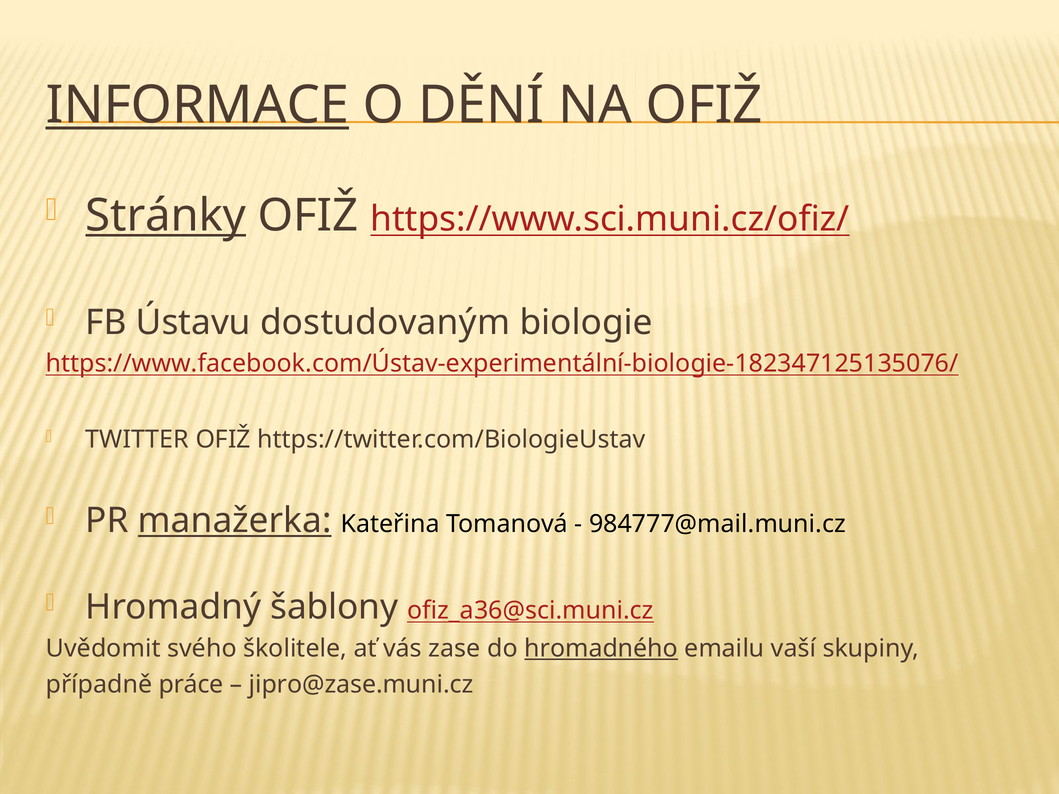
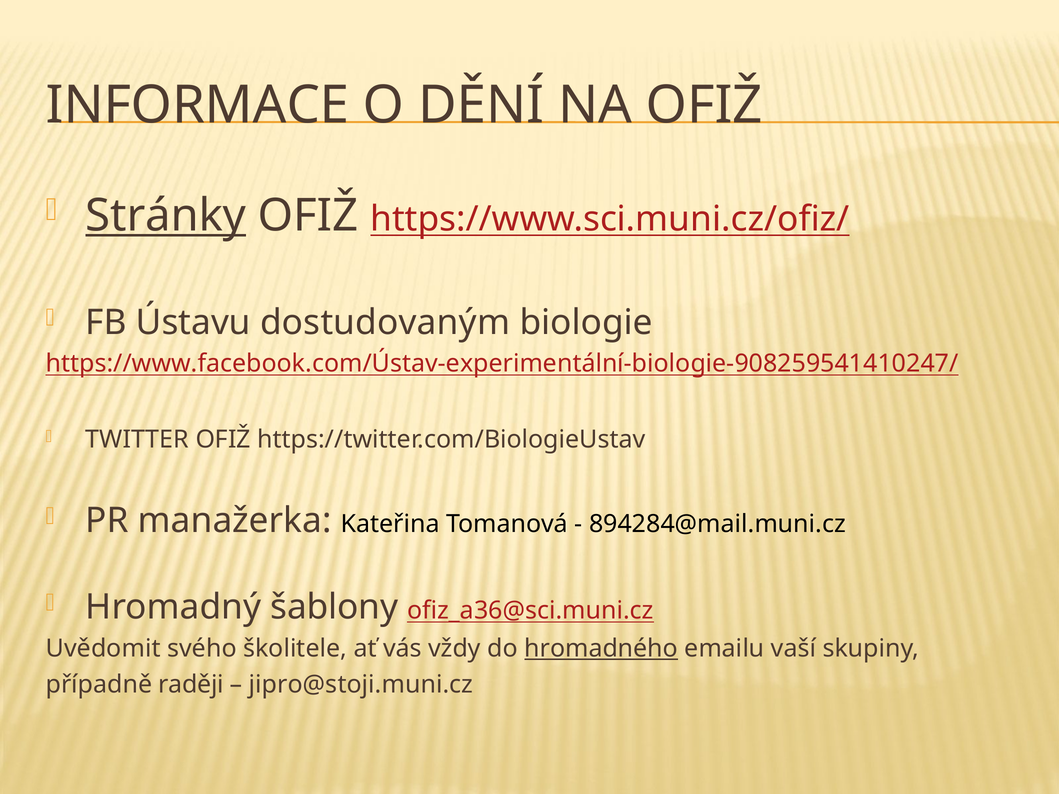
INFORMACE underline: present -> none (198, 105)
https://www.facebook.com/Ústav-experimentální-biologie-182347125135076/: https://www.facebook.com/Ústav-experimentální-biologie-182347125135076/ -> https://www.facebook.com/Ústav-experimentální-biologie-908259541410247/ (502, 364)
manažerka underline: present -> none (235, 521)
984777@mail.muni.cz: 984777@mail.muni.cz -> 894284@mail.muni.cz (717, 524)
zase: zase -> vždy (455, 649)
práce: práce -> raději (191, 685)
jipro@zase.muni.cz: jipro@zase.muni.cz -> jipro@stoji.muni.cz (361, 685)
